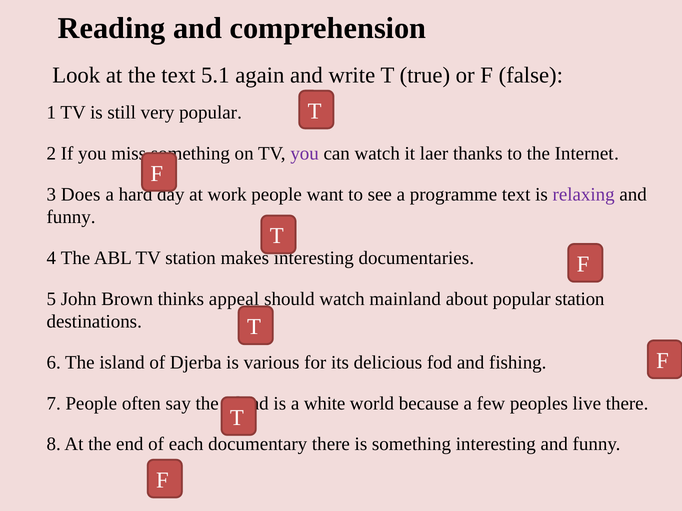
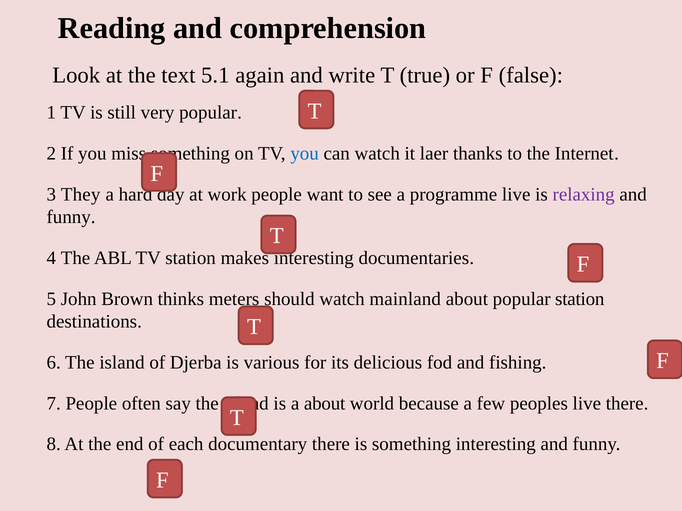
you colour: purple -> blue (305, 154)
Does: Does -> They (81, 195)
programme text: text -> live (516, 195)
appeal: appeal -> meters (234, 299)
a white: white -> about (325, 404)
